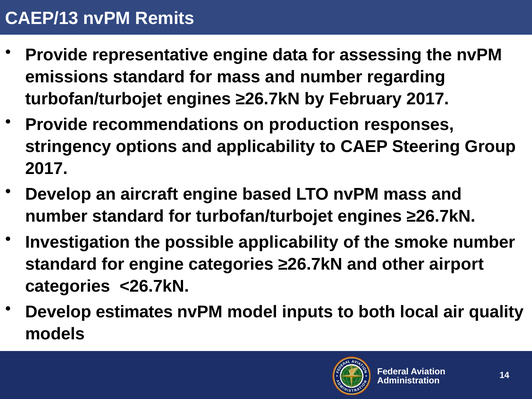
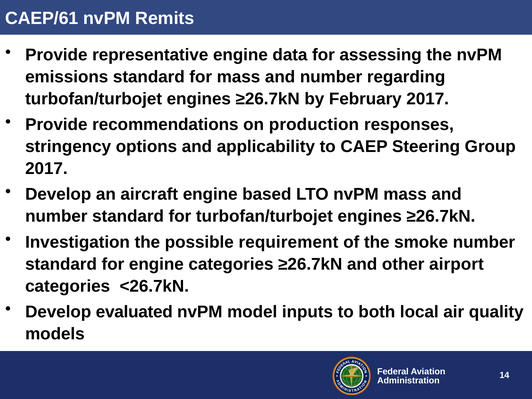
CAEP/13: CAEP/13 -> CAEP/61 (42, 18)
possible applicability: applicability -> requirement (288, 242)
estimates: estimates -> evaluated (134, 312)
